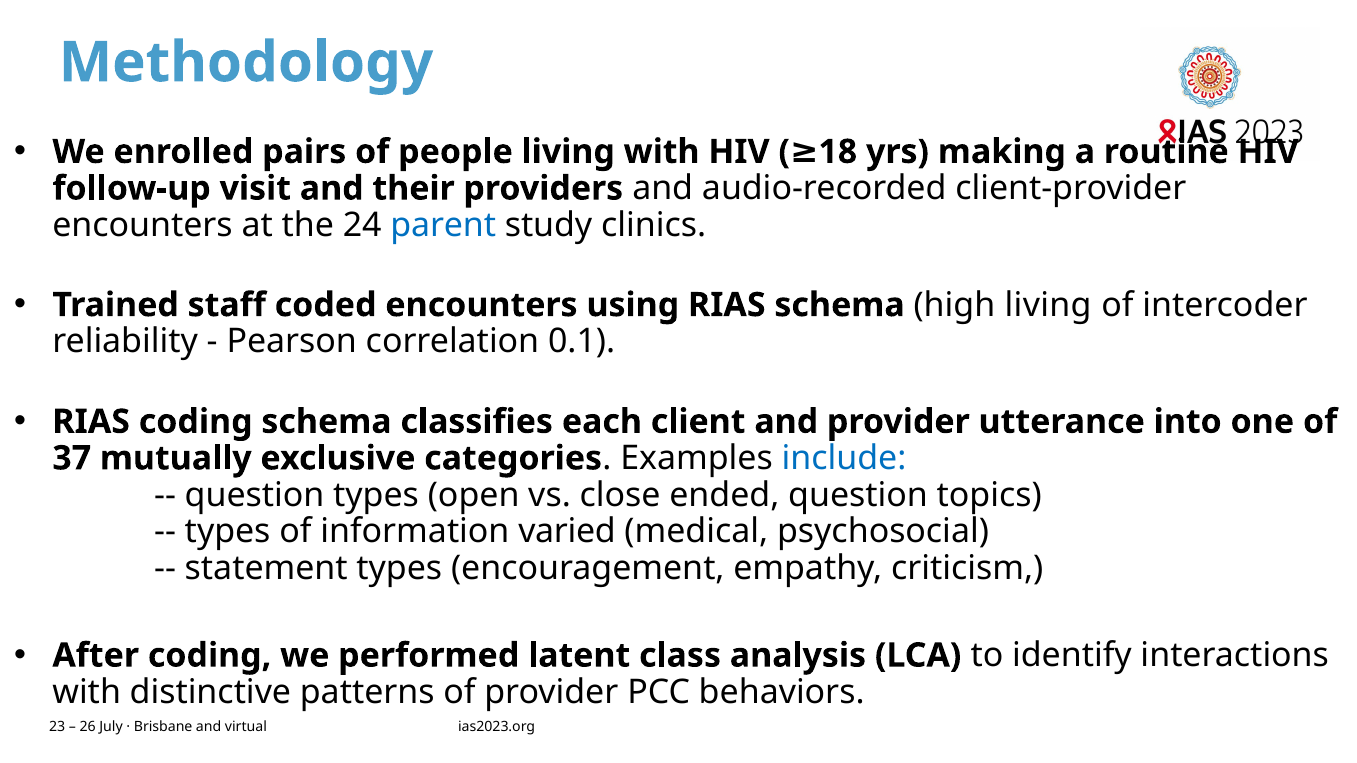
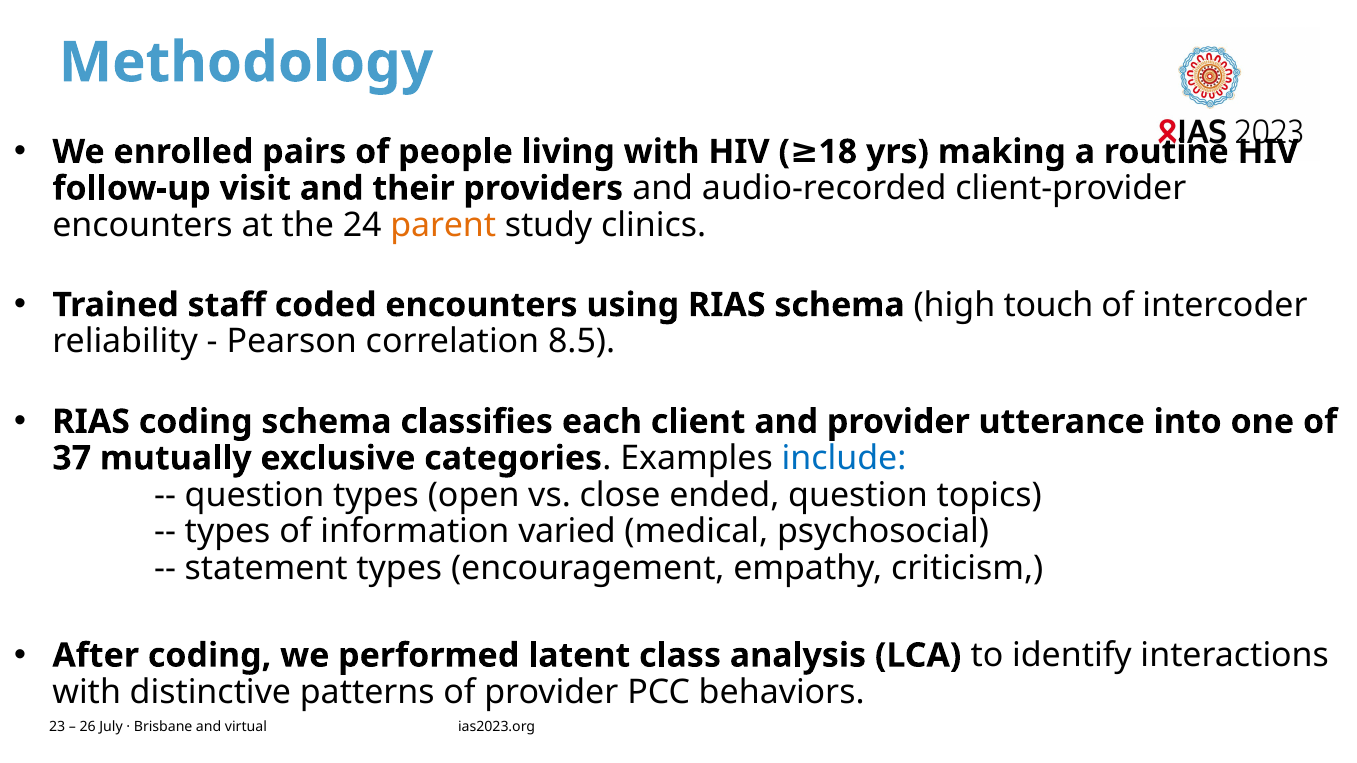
parent colour: blue -> orange (443, 225)
high living: living -> touch (1048, 305)
0.1: 0.1 -> 8.5 (582, 342)
